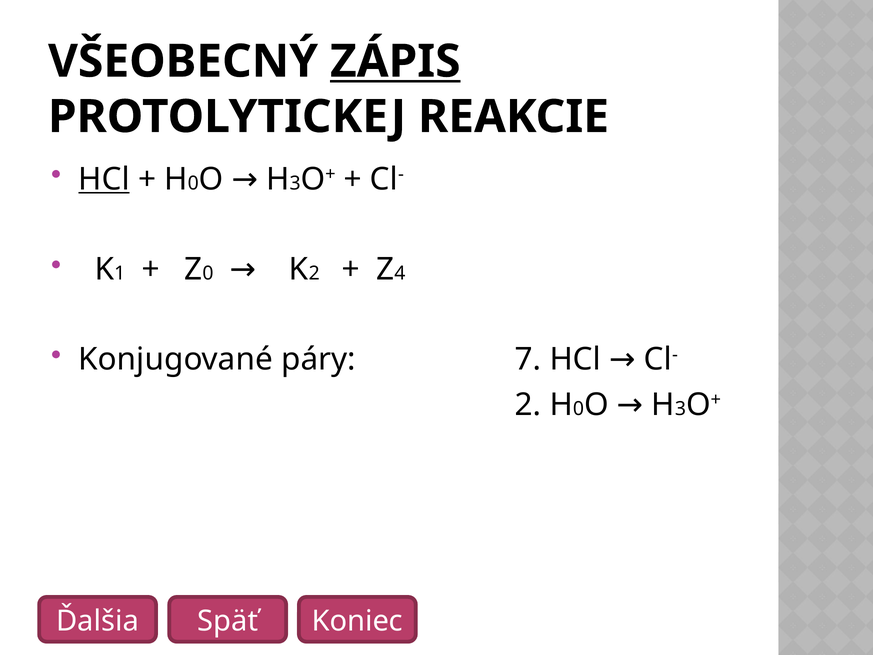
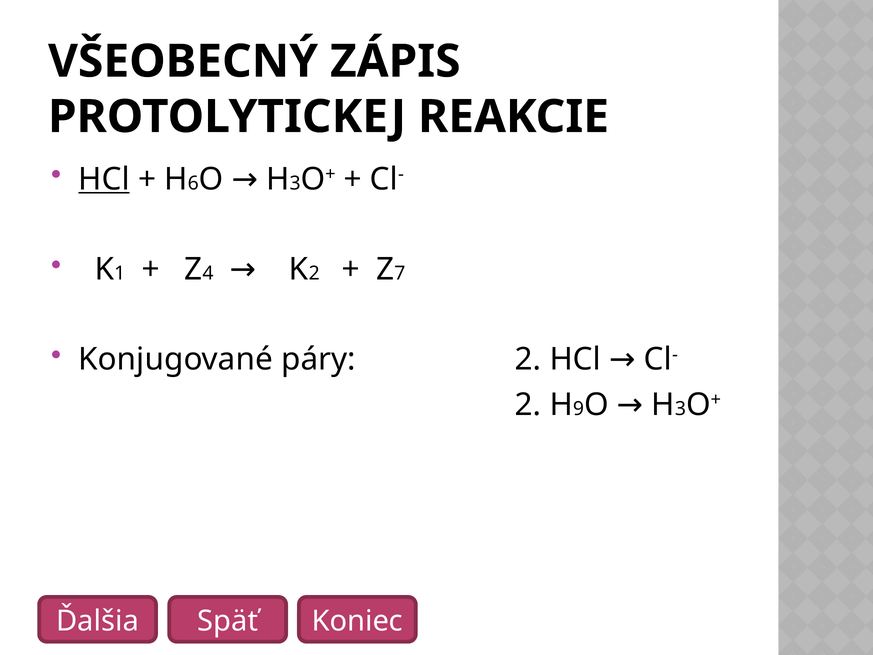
ZÁPIS underline: present -> none (395, 61)
0: 0 -> 6 (193, 183)
4: 4 -> 7 (400, 273)
0: 0 -> 4 (208, 273)
páry 7: 7 -> 2 (528, 359)
0: 0 -> 9 (579, 409)
